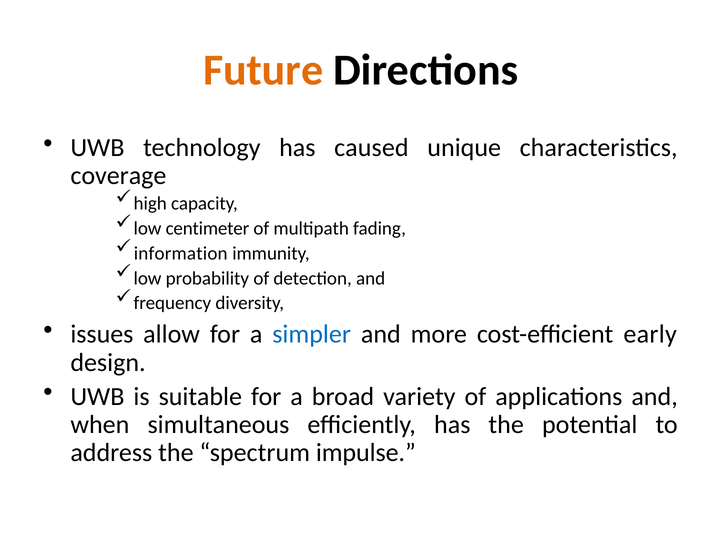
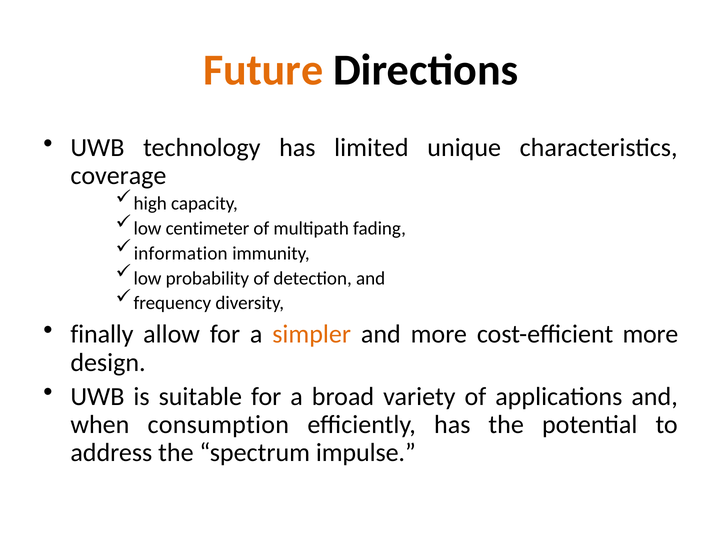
caused: caused -> limited (371, 147)
issues: issues -> finally (102, 334)
simpler colour: blue -> orange (312, 334)
cost-efficient early: early -> more (650, 334)
simultaneous: simultaneous -> consumption (218, 424)
